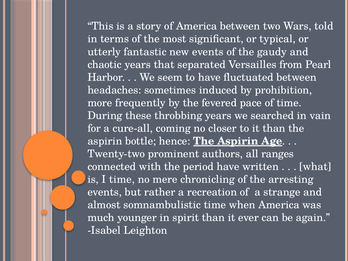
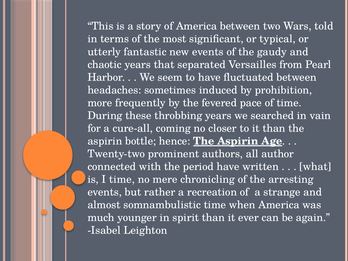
ranges: ranges -> author (278, 154)
